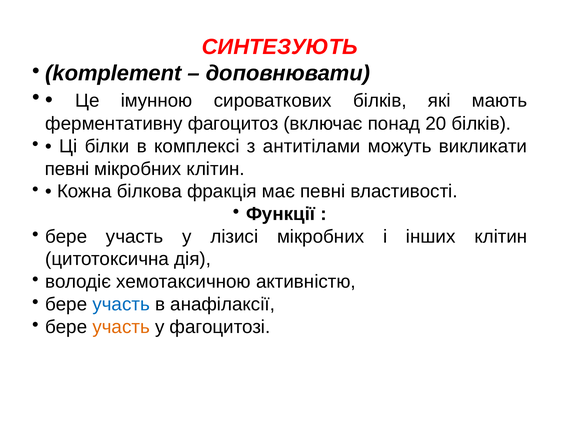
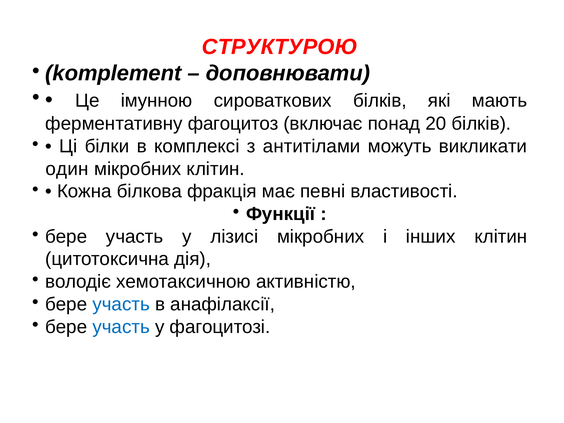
СИНТЕЗУЮТЬ: СИНТЕЗУЮТЬ -> СТРУКТУРОЮ (280, 47)
певні: певні -> один (67, 169)
участь colour: orange -> blue (121, 327)
